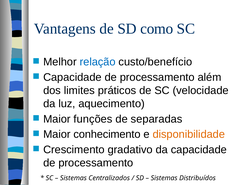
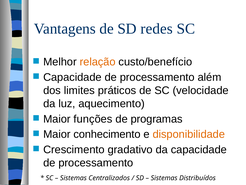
como: como -> redes (157, 29)
relação colour: blue -> orange (98, 62)
separadas: separadas -> programas (157, 119)
